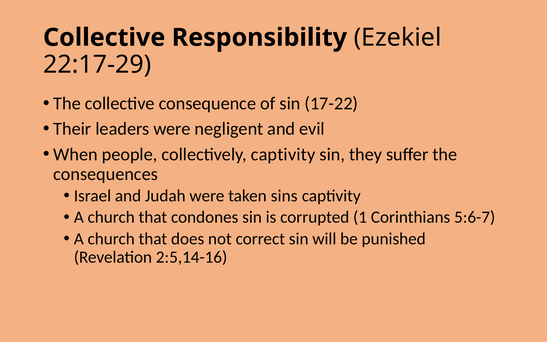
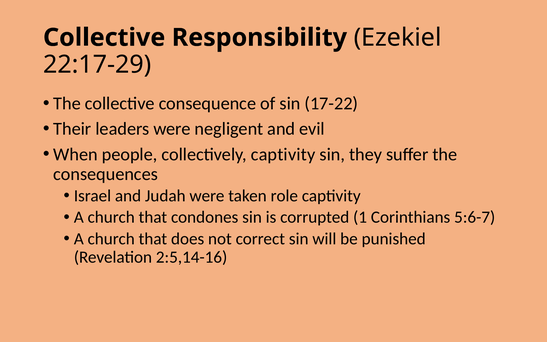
sins: sins -> role (284, 196)
